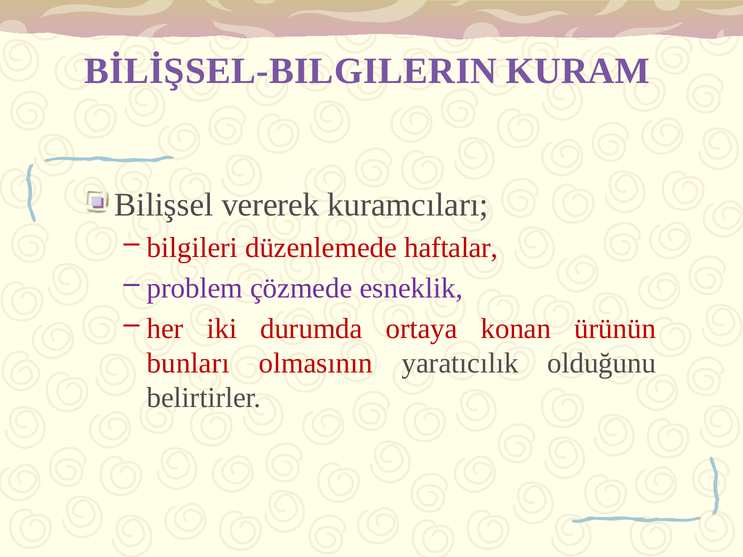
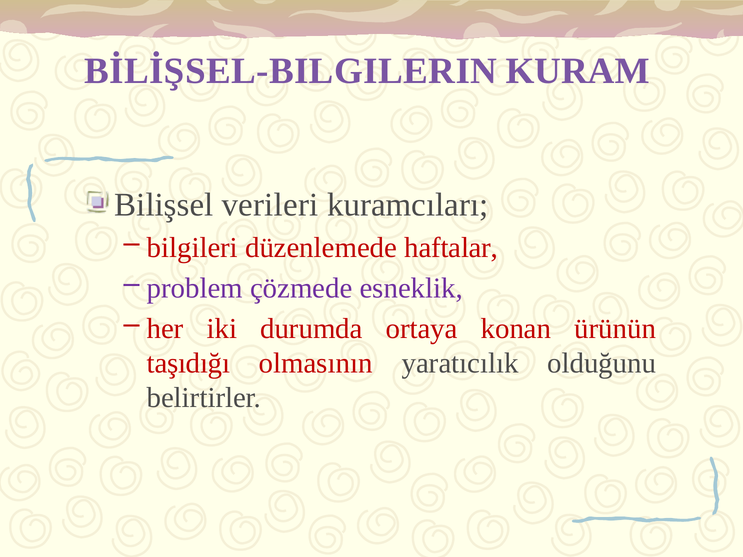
vererek: vererek -> verileri (270, 205)
bunları: bunları -> taşıdığı (189, 363)
